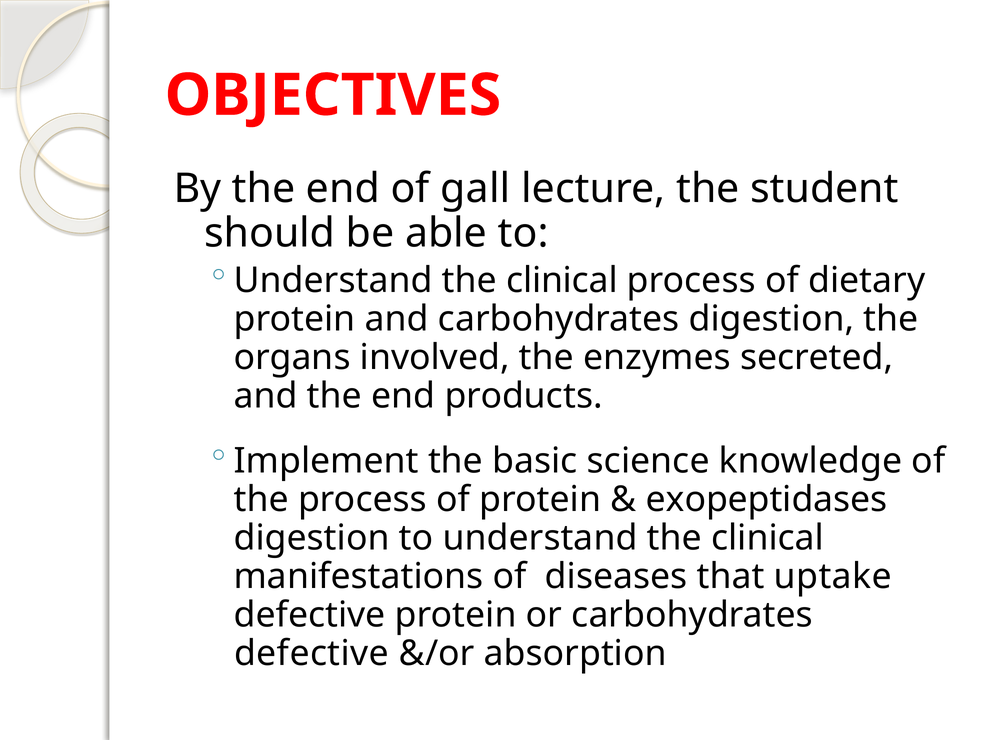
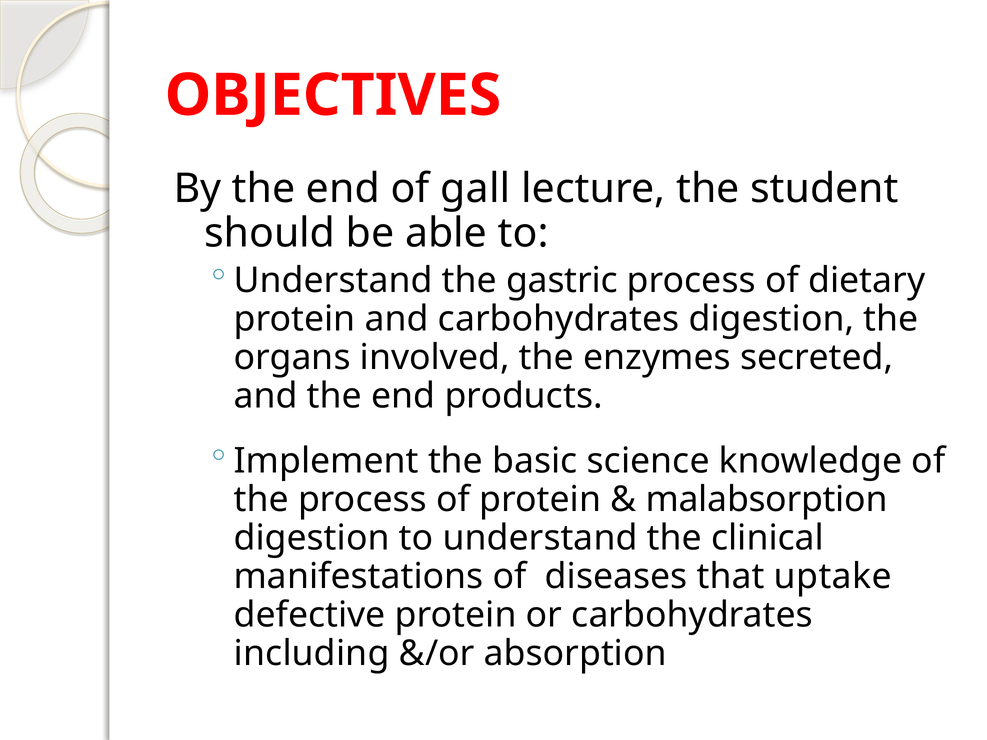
clinical: clinical -> gastric (562, 281)
exopeptidases: exopeptidases -> malabsorption (767, 500)
defective: defective -> including (312, 653)
